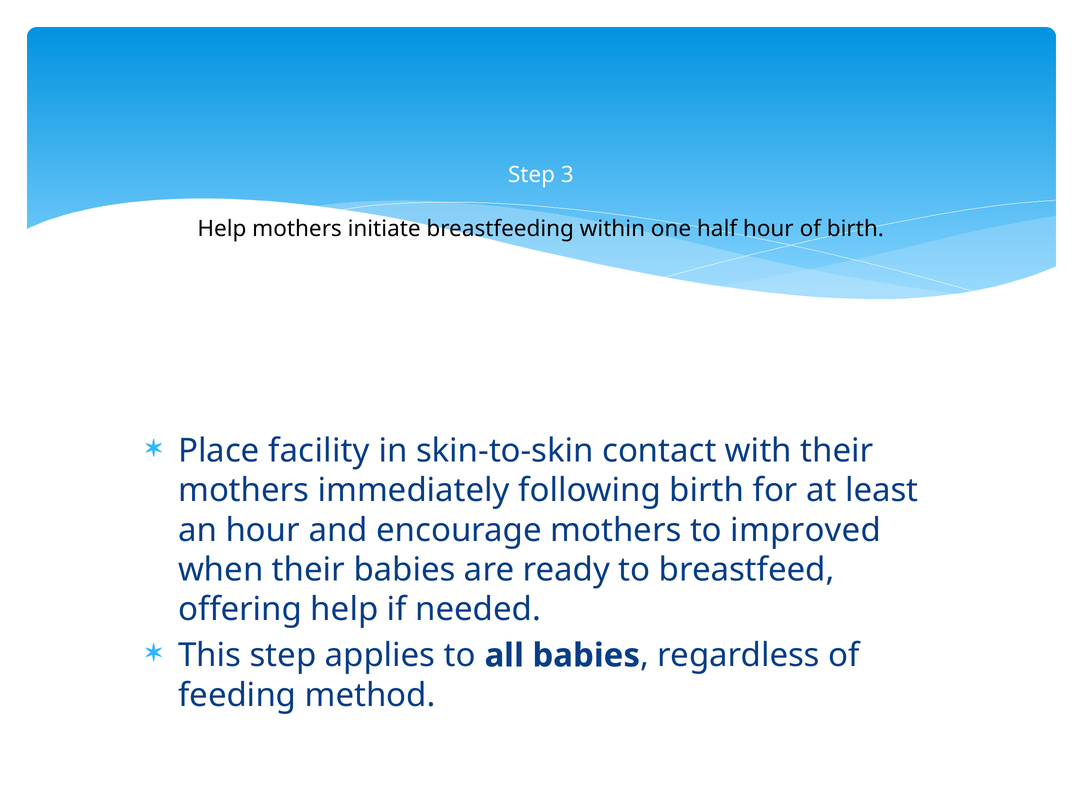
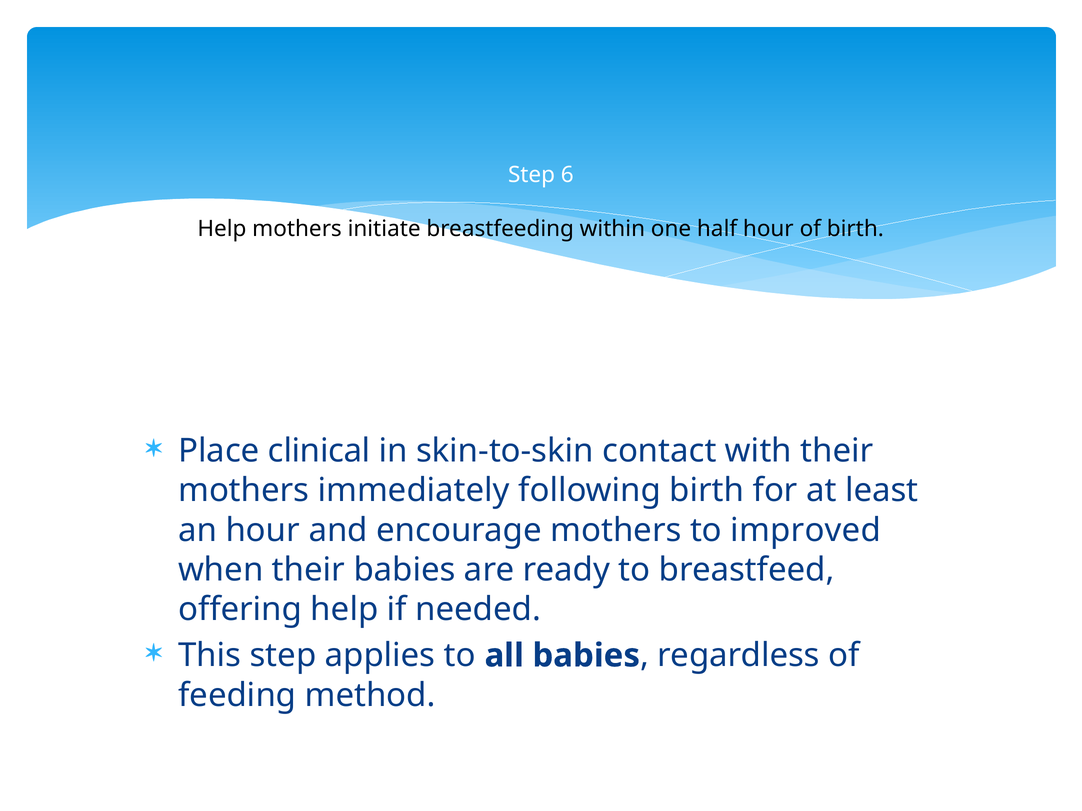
3: 3 -> 6 (567, 175)
facility: facility -> clinical (319, 451)
